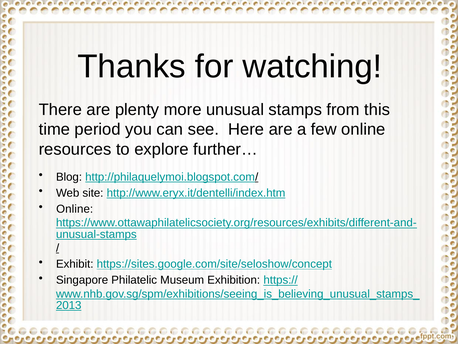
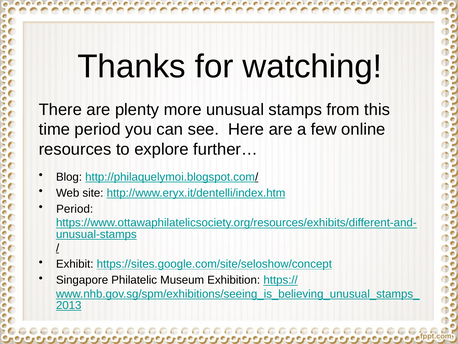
Online: Online -> Period (75, 209)
